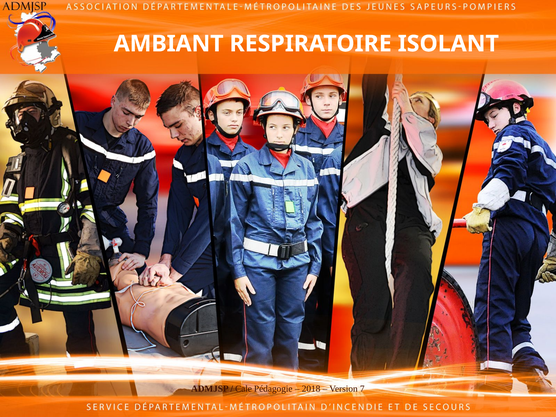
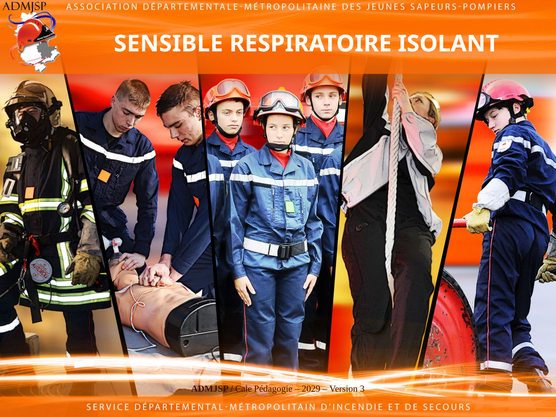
AMBIANT: AMBIANT -> SENSIBLE (168, 44)
2018: 2018 -> 2029 (311, 389)
7: 7 -> 3 (362, 389)
